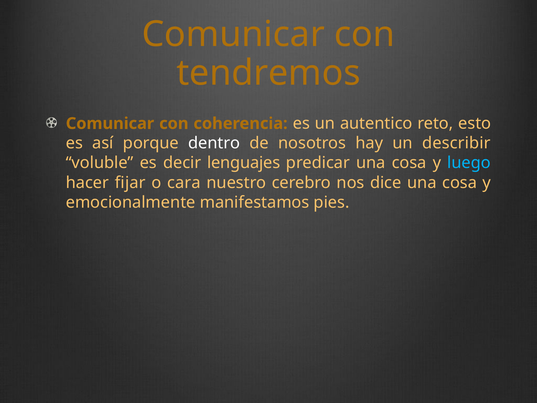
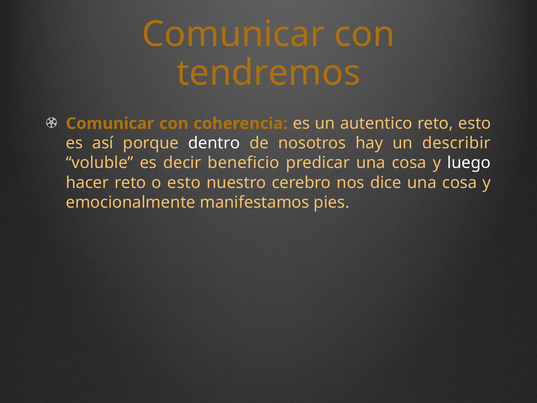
lenguajes: lenguajes -> beneficio (243, 163)
luego colour: light blue -> white (469, 163)
hacer fijar: fijar -> reto (130, 182)
o cara: cara -> esto (184, 182)
